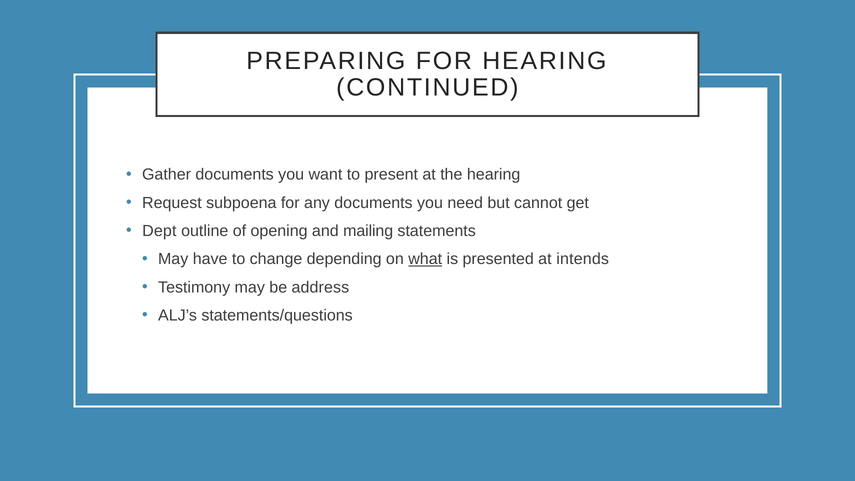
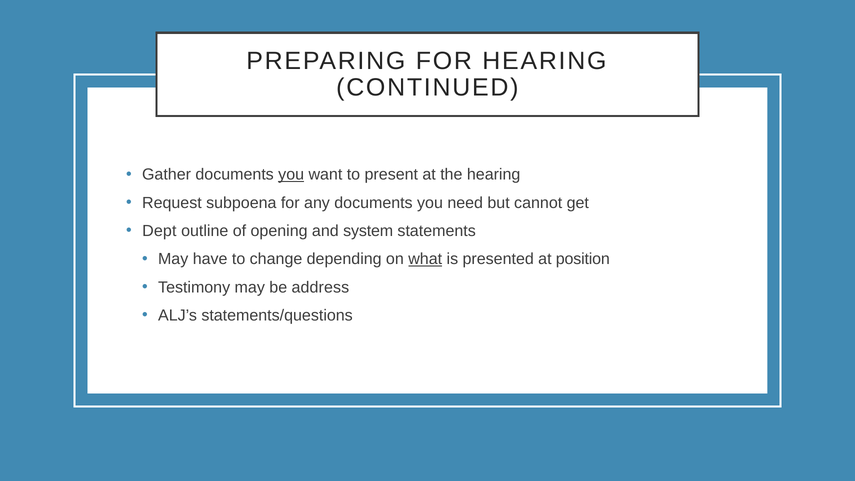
you underline: none -> present (291, 175)
mailing: mailing -> system (368, 231)
intends: intends -> position (583, 259)
